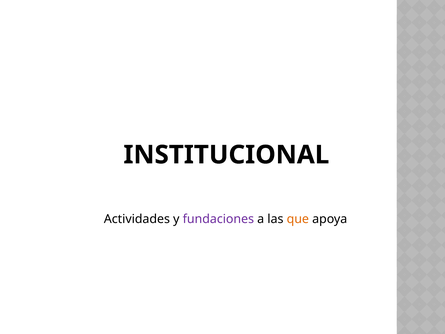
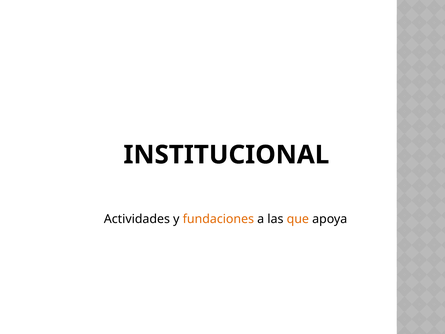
fundaciones colour: purple -> orange (218, 219)
